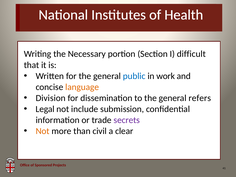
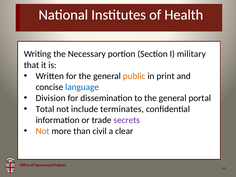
difficult: difficult -> military (191, 54)
public colour: blue -> orange (134, 76)
work: work -> print (166, 76)
language colour: orange -> blue (82, 87)
refers: refers -> portal (200, 98)
Legal: Legal -> Total (45, 109)
submission: submission -> terminates (122, 109)
